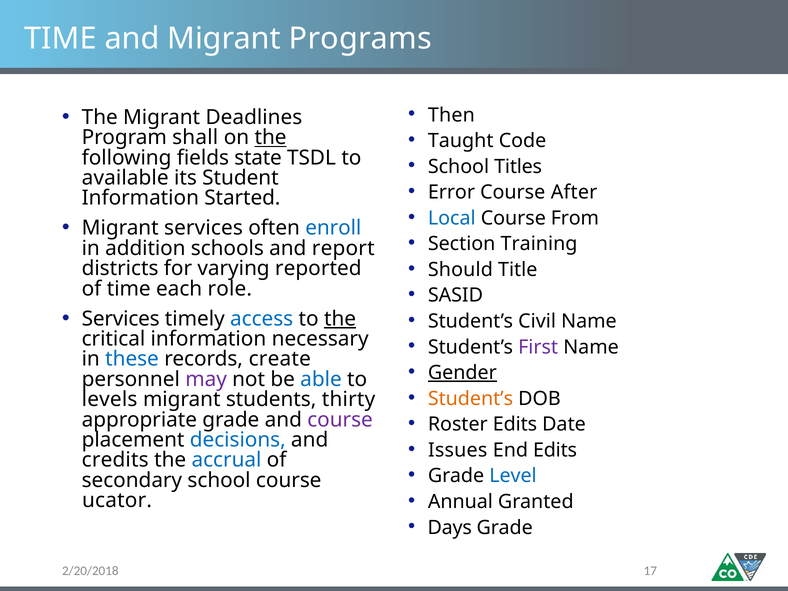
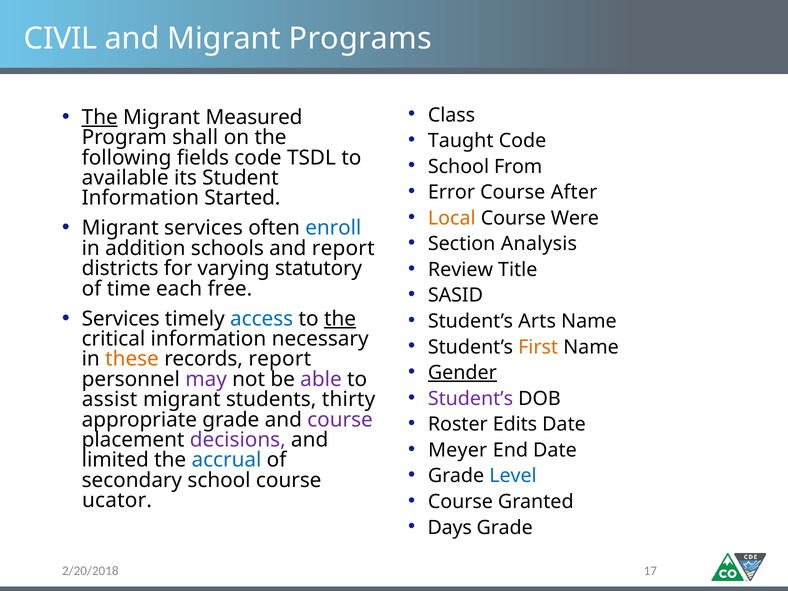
TIME: TIME -> CIVIL (61, 39)
Then: Then -> Class (451, 115)
The underline: none -> present (100, 117)
Deadlines: Deadlines -> Measured (254, 117)
the underline: present -> none (271, 137)
fields state: state -> code (258, 158)
Titles: Titles -> From (518, 167)
Local colour: blue -> orange (452, 218)
From: From -> Were (575, 218)
Training: Training -> Analysis (539, 244)
Should: Should -> Review (460, 270)
reported: reported -> statutory (318, 268)
role: role -> free (230, 289)
Civil: Civil -> Arts (537, 321)
First colour: purple -> orange (538, 347)
these colour: blue -> orange (132, 359)
records create: create -> report (280, 359)
able colour: blue -> purple (321, 379)
Student’s colour: orange -> purple (470, 399)
levels: levels -> assist (110, 399)
decisions colour: blue -> purple (238, 440)
Issues: Issues -> Meyer (458, 450)
End Edits: Edits -> Date (555, 450)
credits: credits -> limited (115, 460)
Annual: Annual -> Course (460, 502)
